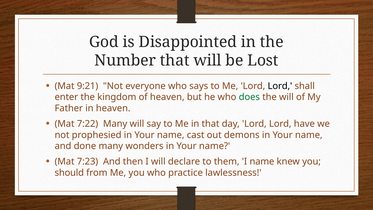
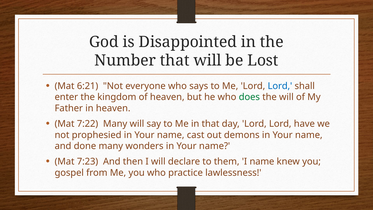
9:21: 9:21 -> 6:21 (88, 86)
Lord colour: black -> blue (280, 86)
should: should -> gospel (69, 173)
